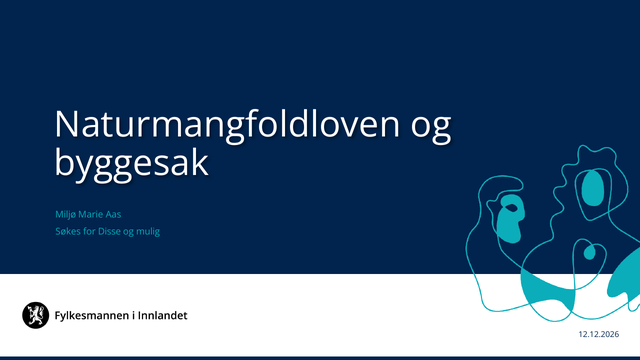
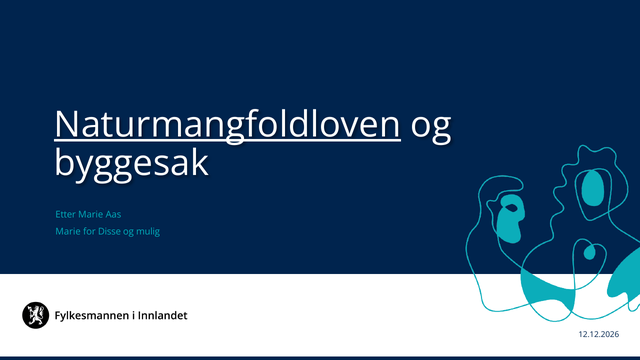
Naturmangfoldloven underline: none -> present (228, 125)
Miljø: Miljø -> Etter (66, 215)
Søkes: Søkes -> Marie (68, 232)
